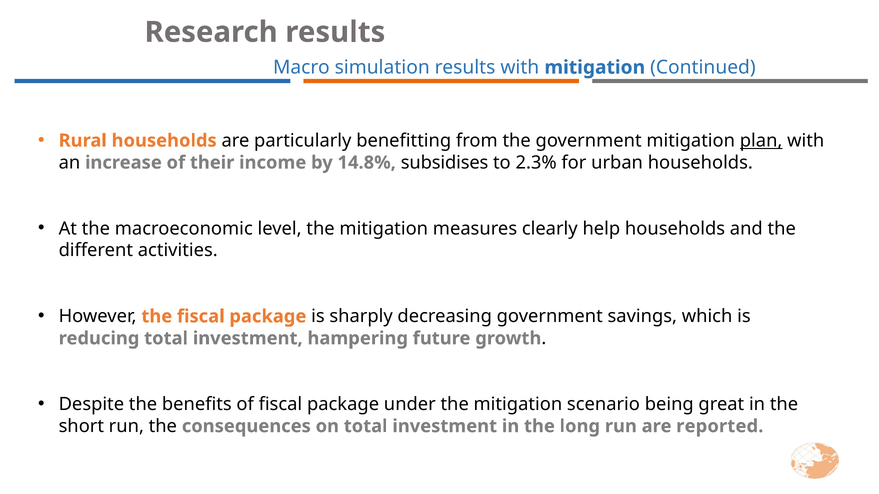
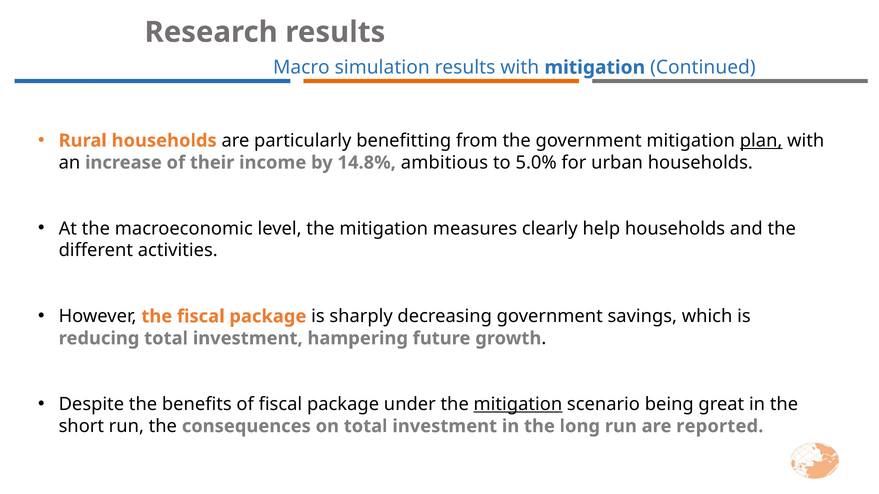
subsidises: subsidises -> ambitious (444, 163)
2.3%: 2.3% -> 5.0% (536, 163)
mitigation underline: none -> present (518, 405)
